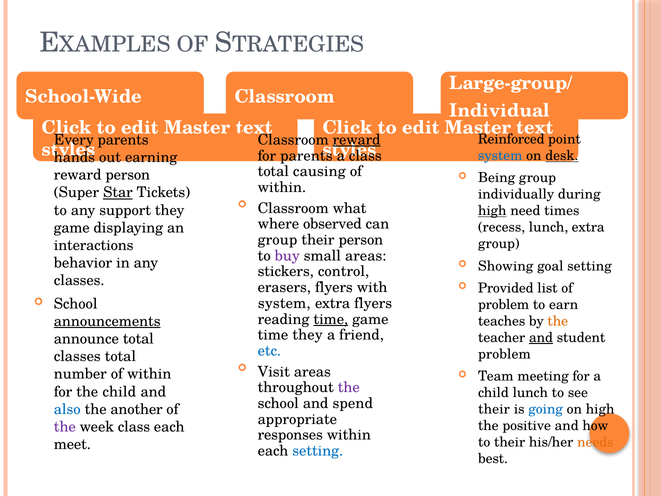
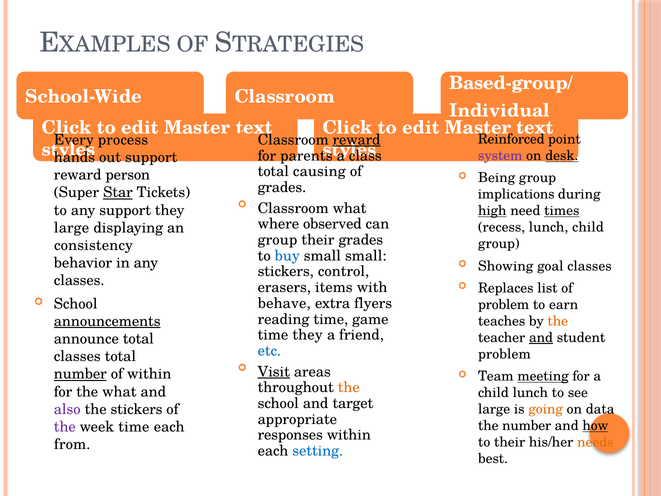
Large-group/: Large-group/ -> Based-group/ (511, 83)
parents: parents -> process (123, 140)
system colour: blue -> purple (500, 156)
out earning: earning -> support (151, 157)
within: within -> grades (282, 187)
individually: individually -> implications (516, 194)
times underline: none -> present (562, 211)
lunch extra: extra -> child (588, 227)
game: game -> large (72, 228)
their person: person -> grades (361, 240)
interactions: interactions -> consistency (93, 245)
buy colour: purple -> blue (287, 256)
small areas: areas -> small (366, 256)
goal setting: setting -> classes (589, 266)
erasers flyers: flyers -> items (334, 287)
Provided: Provided -> Replaces (506, 288)
system: system -> behave (284, 303)
time underline: present -> none (331, 319)
Visit underline: none -> present (274, 372)
number underline: none -> present (80, 374)
meeting underline: none -> present (543, 376)
the colour: purple -> orange (349, 387)
the child: child -> what (119, 392)
spend: spend -> target (353, 403)
also colour: blue -> purple (67, 409)
the another: another -> stickers (137, 409)
their: their -> large (494, 409)
going colour: blue -> orange (546, 409)
on high: high -> data (600, 409)
the positive: positive -> number (527, 426)
how underline: none -> present (595, 426)
week class: class -> time (134, 427)
meet: meet -> from (72, 444)
